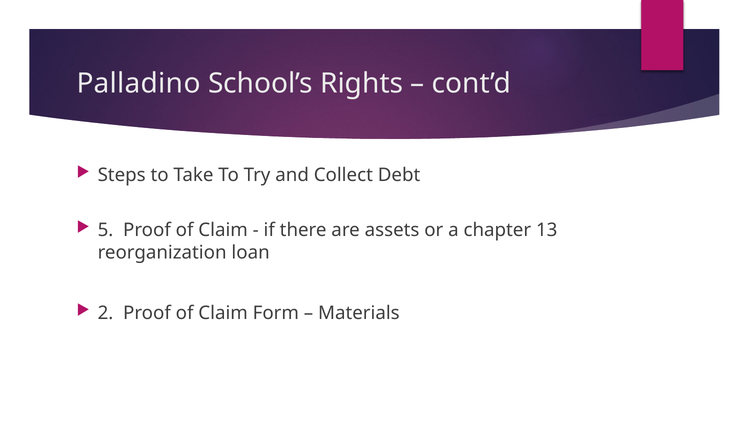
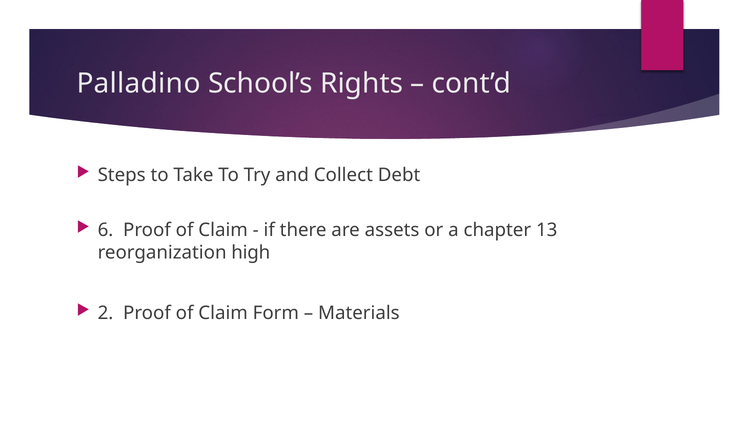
5: 5 -> 6 (106, 230)
loan: loan -> high (251, 253)
